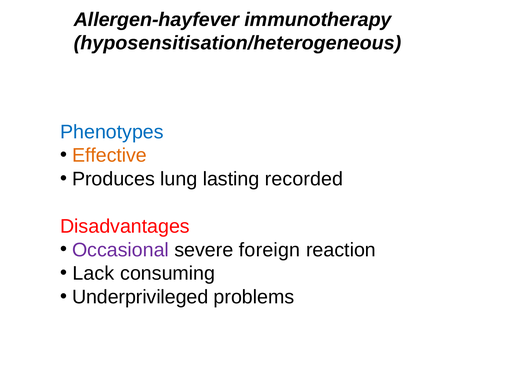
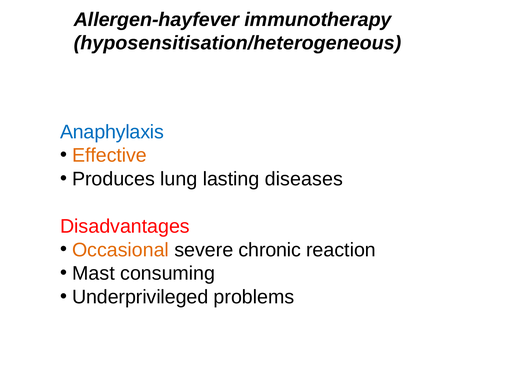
Phenotypes: Phenotypes -> Anaphylaxis (112, 132)
recorded: recorded -> diseases (304, 179)
Occasional colour: purple -> orange (121, 250)
foreign: foreign -> chronic (270, 250)
Lack: Lack -> Mast (93, 273)
